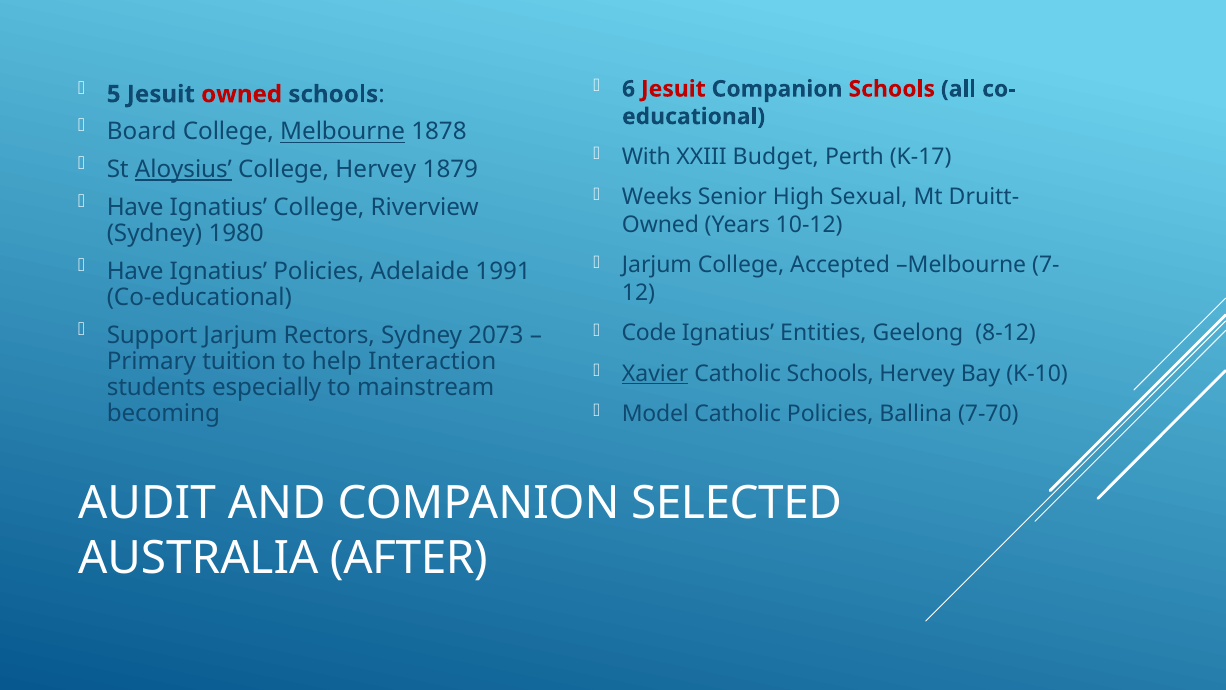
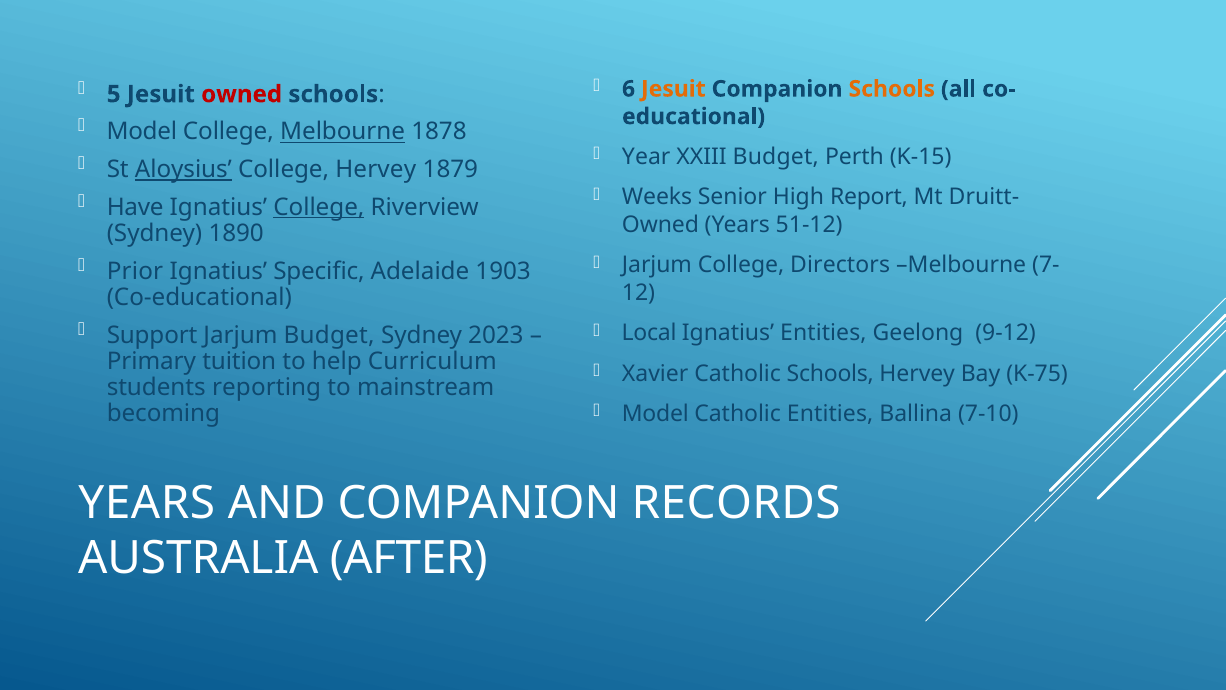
Jesuit colour: red -> orange (673, 89)
Schools colour: red -> orange (892, 89)
Board: Board -> Model (142, 132)
With: With -> Year (646, 157)
K-17: K-17 -> K-15 (921, 157)
Sexual: Sexual -> Report (869, 197)
College underline: none -> present (319, 207)
10-12: 10-12 -> 51-12 (809, 225)
1980: 1980 -> 1890 (236, 233)
Accepted: Accepted -> Directors (840, 265)
Have: Have -> Prior (135, 271)
Ignatius Policies: Policies -> Specific (319, 271)
1991: 1991 -> 1903 (503, 271)
Jarjum Rectors: Rectors -> Budget (329, 335)
2073: 2073 -> 2023 (496, 335)
Code: Code -> Local (649, 333)
8-12: 8-12 -> 9-12 (1006, 333)
Interaction: Interaction -> Curriculum (432, 361)
Xavier underline: present -> none (655, 373)
K-10: K-10 -> K-75 (1037, 373)
especially: especially -> reporting (267, 387)
Catholic Policies: Policies -> Entities (830, 414)
7-70: 7-70 -> 7-10 (988, 414)
AUDIT: AUDIT -> YEARS (147, 503)
SELECTED: SELECTED -> RECORDS (736, 503)
